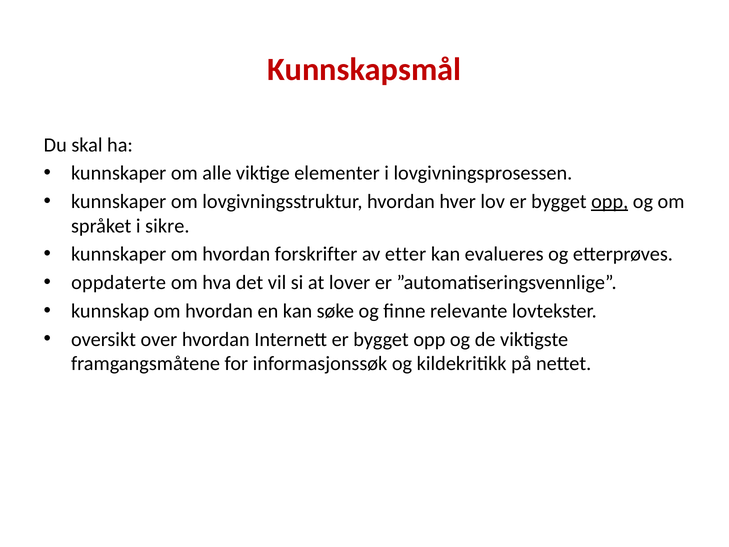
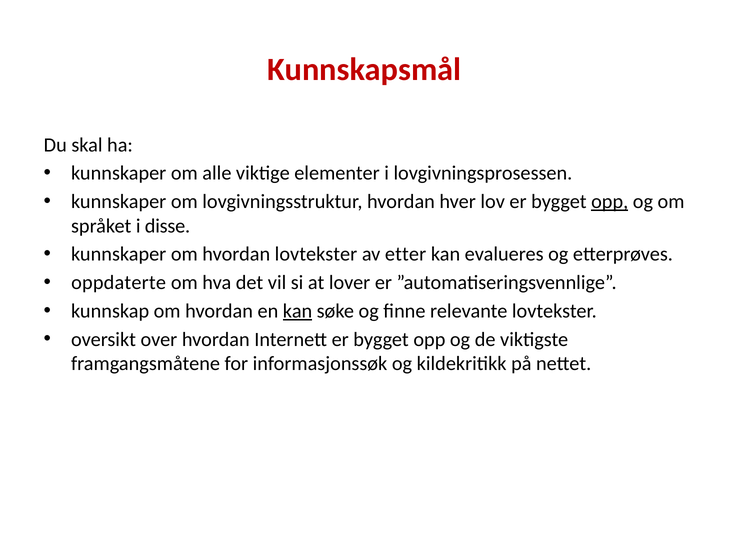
sikre: sikre -> disse (167, 226)
hvordan forskrifter: forskrifter -> lovtekster (316, 254)
kan underline: none -> present (298, 311)
